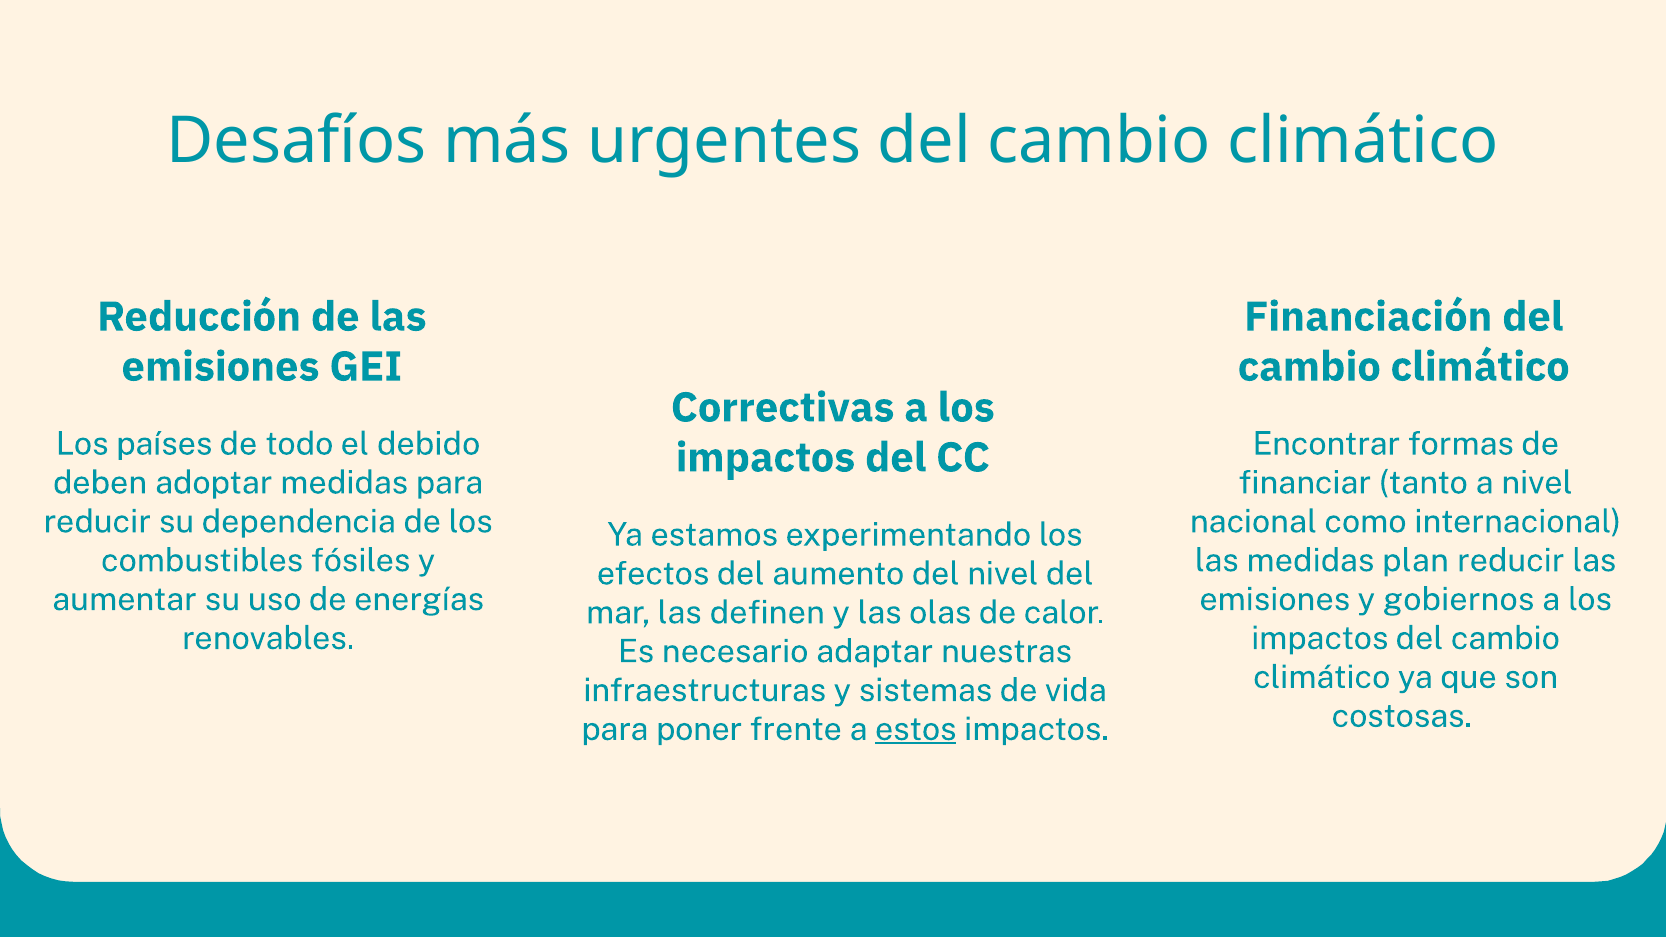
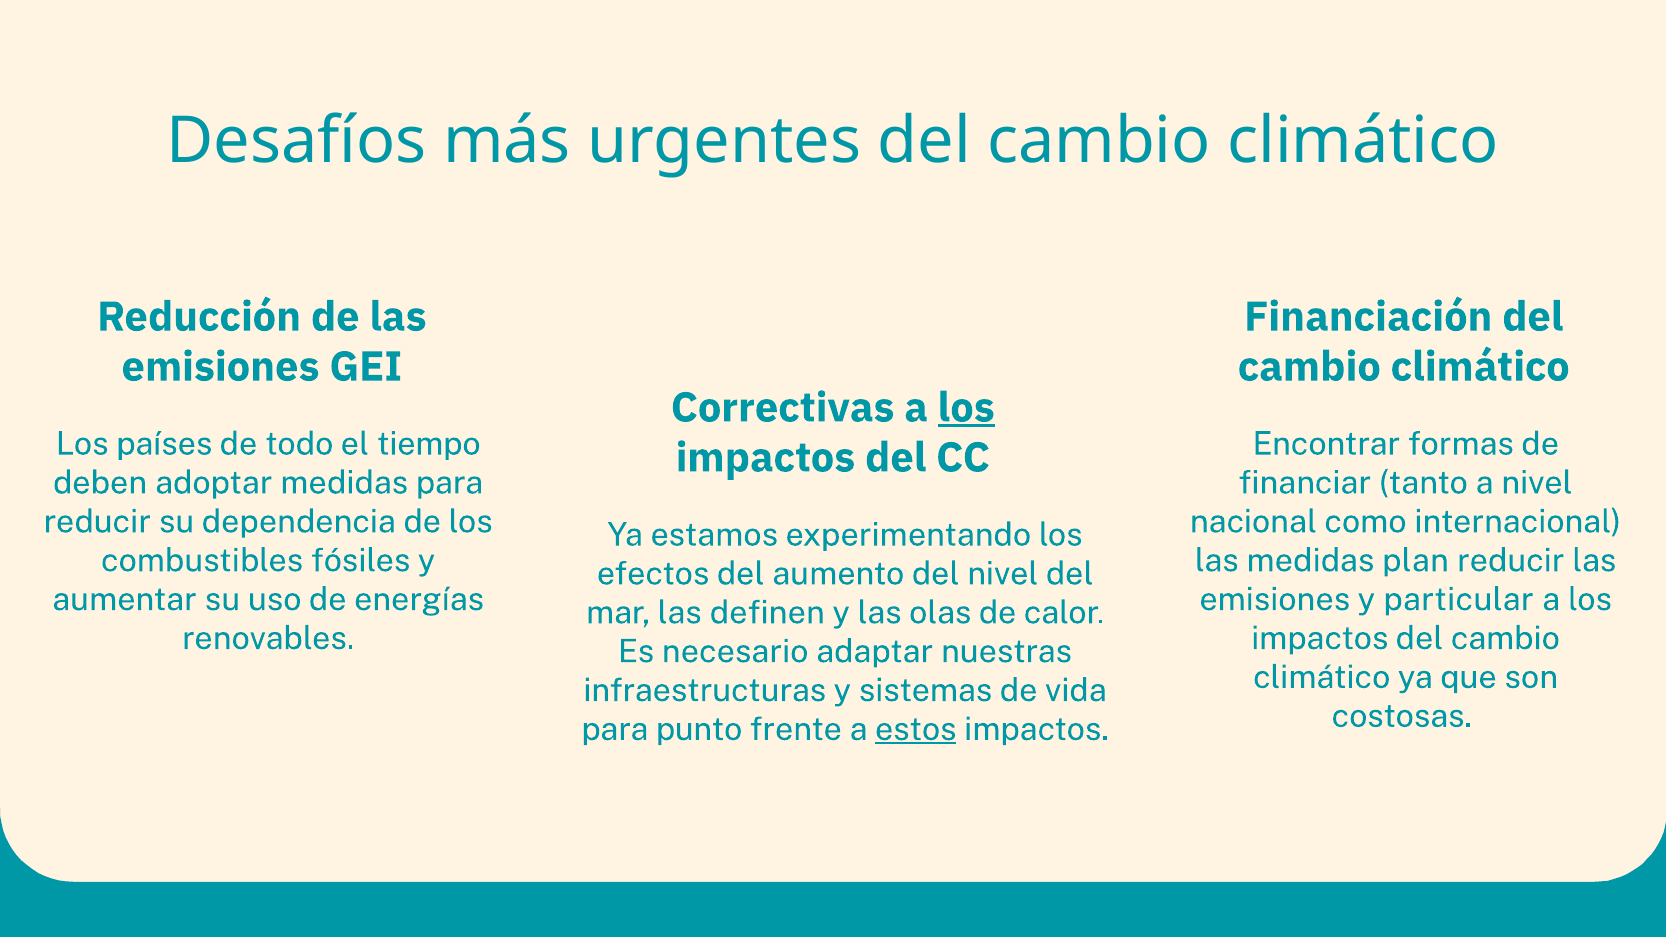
los underline: none -> present (966, 408)
debido: debido -> tiempo (429, 444)
gobiernos: gobiernos -> particular (1459, 600)
poner: poner -> punto (699, 729)
